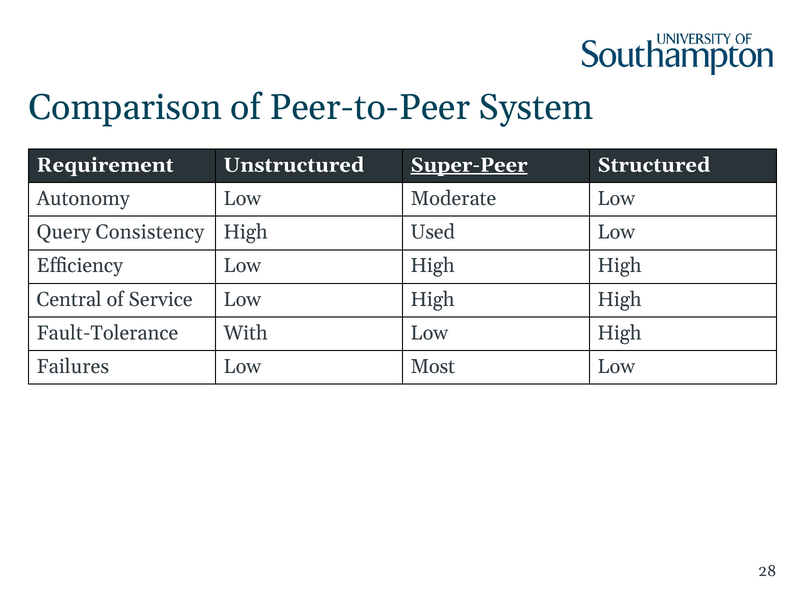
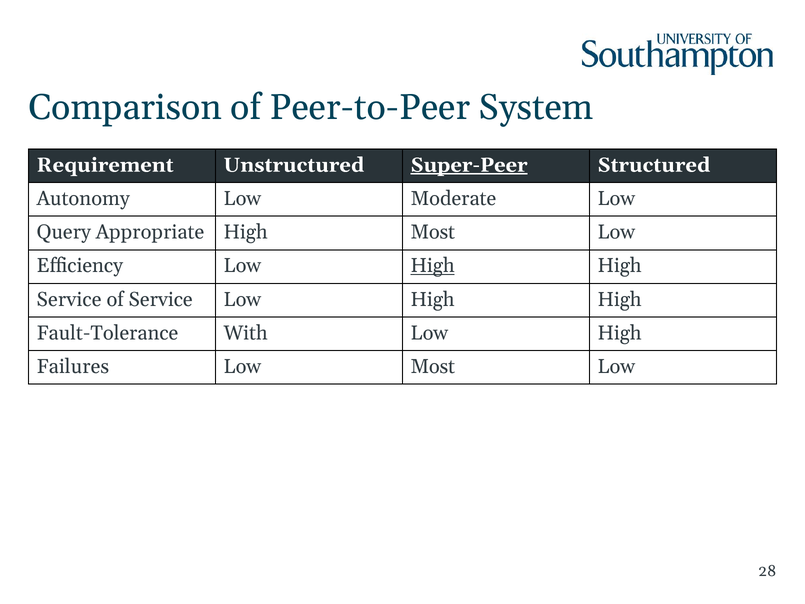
Consistency: Consistency -> Appropriate (150, 232)
High Used: Used -> Most (433, 232)
High underline: none -> present (433, 266)
Central: Central -> Service (69, 299)
